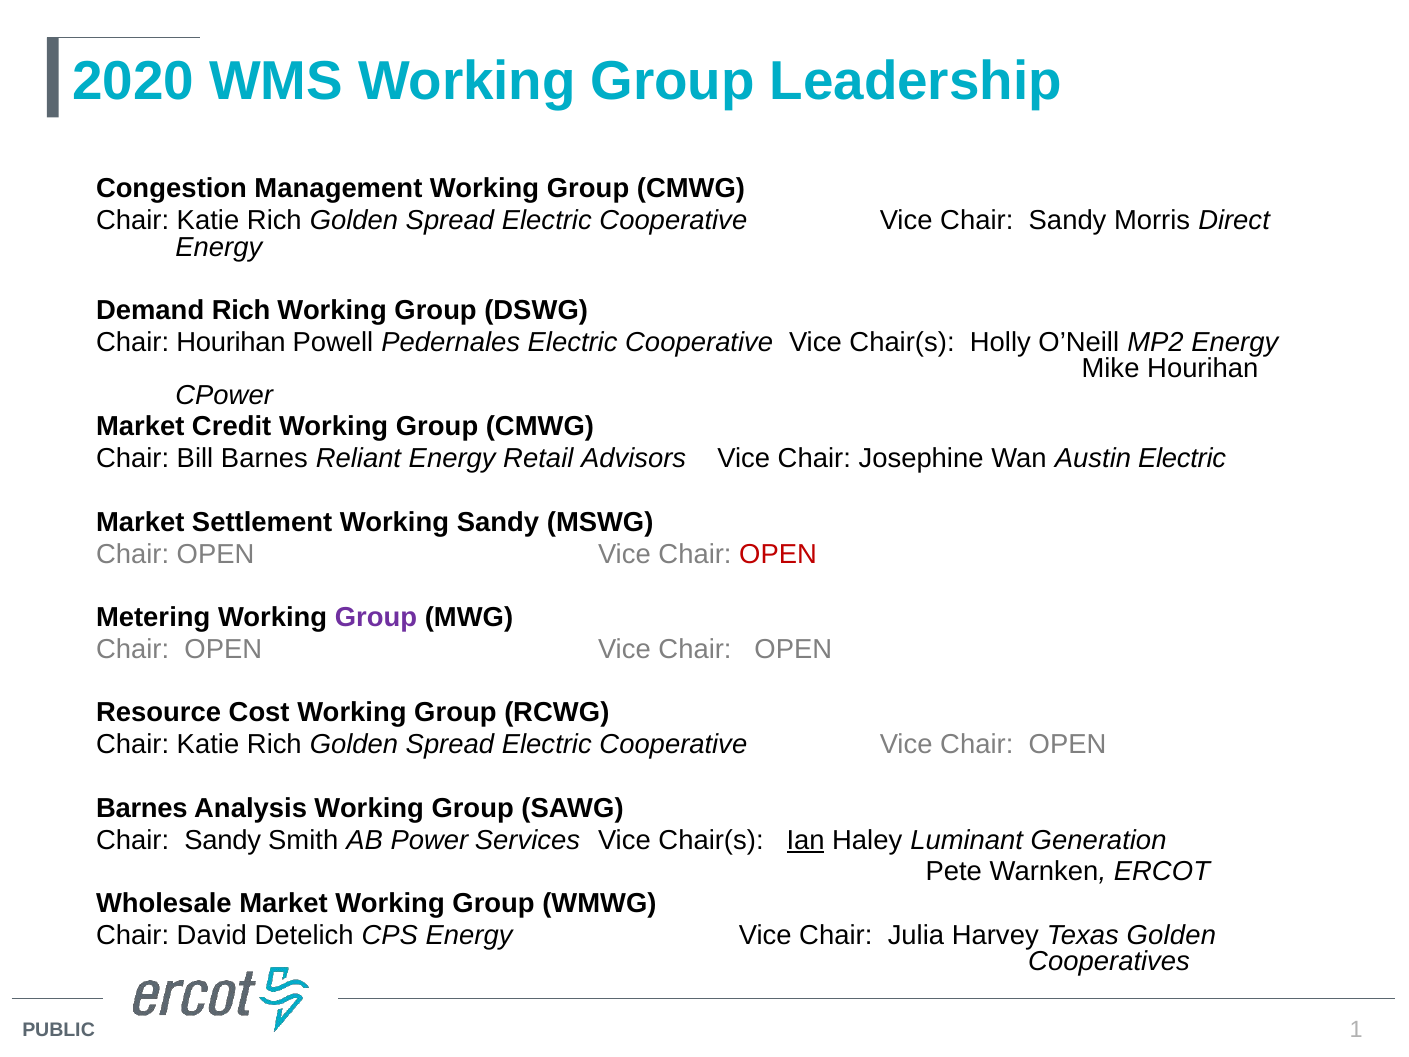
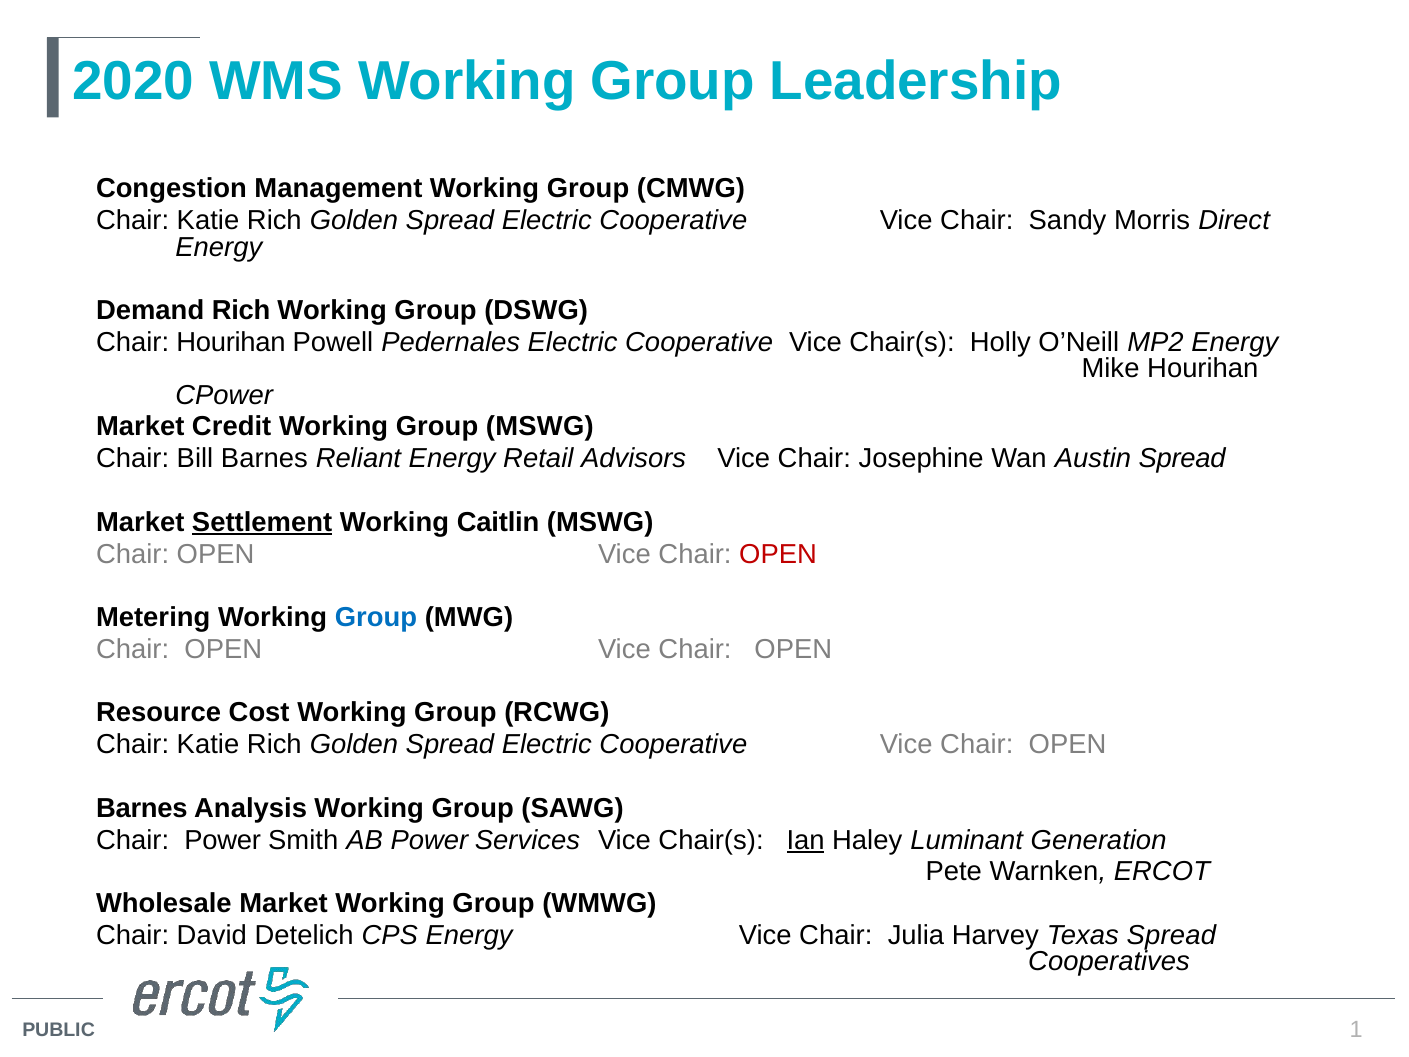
Credit Working Group CMWG: CMWG -> MSWG (540, 427)
Austin Electric: Electric -> Spread (1182, 458)
Settlement underline: none -> present (262, 522)
Working Sandy: Sandy -> Caitlin (498, 522)
Group colour: purple -> blue (376, 617)
Sandy: Sandy -> Power (223, 840)
Texas Golden: Golden -> Spread (1171, 935)
